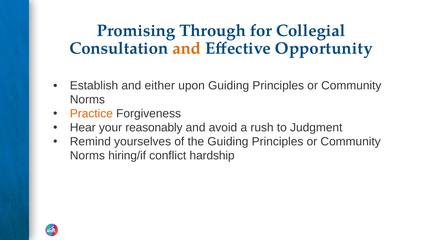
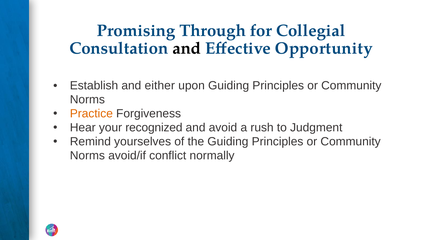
and colour: orange -> black (187, 49)
reasonably: reasonably -> recognized (154, 128)
hiring/if: hiring/if -> avoid/if (127, 156)
hardship: hardship -> normally (212, 156)
